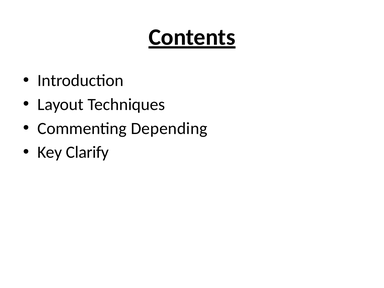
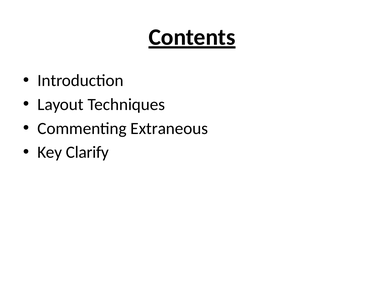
Depending: Depending -> Extraneous (169, 128)
